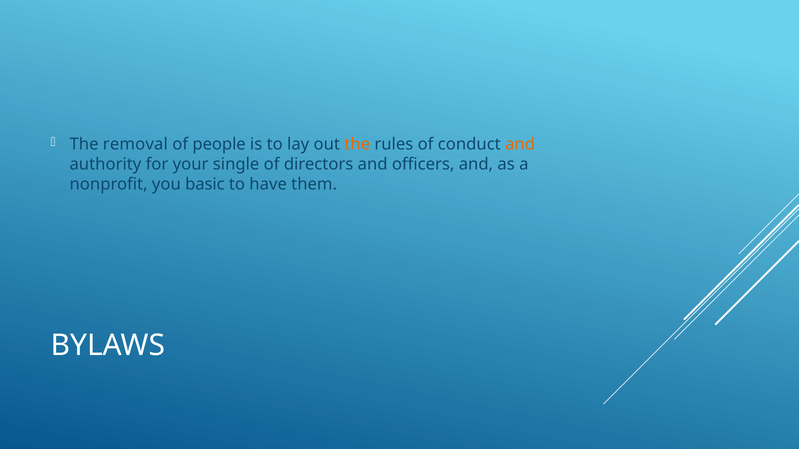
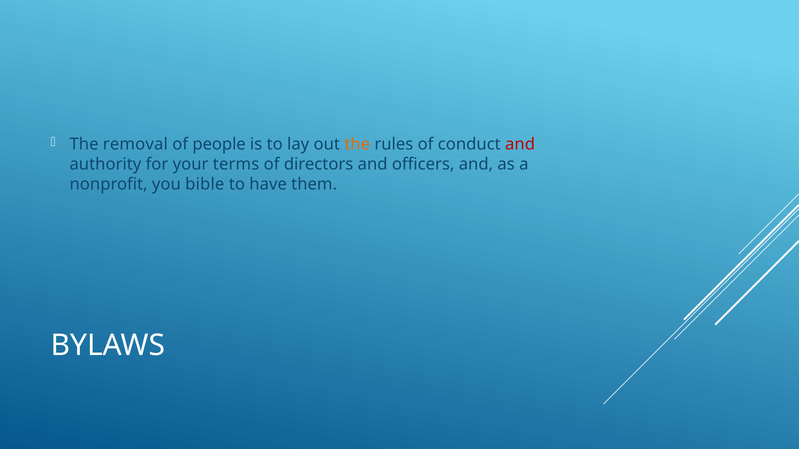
and colour: orange -> red (520, 145)
single: single -> terms (236, 165)
basic: basic -> bible (205, 185)
